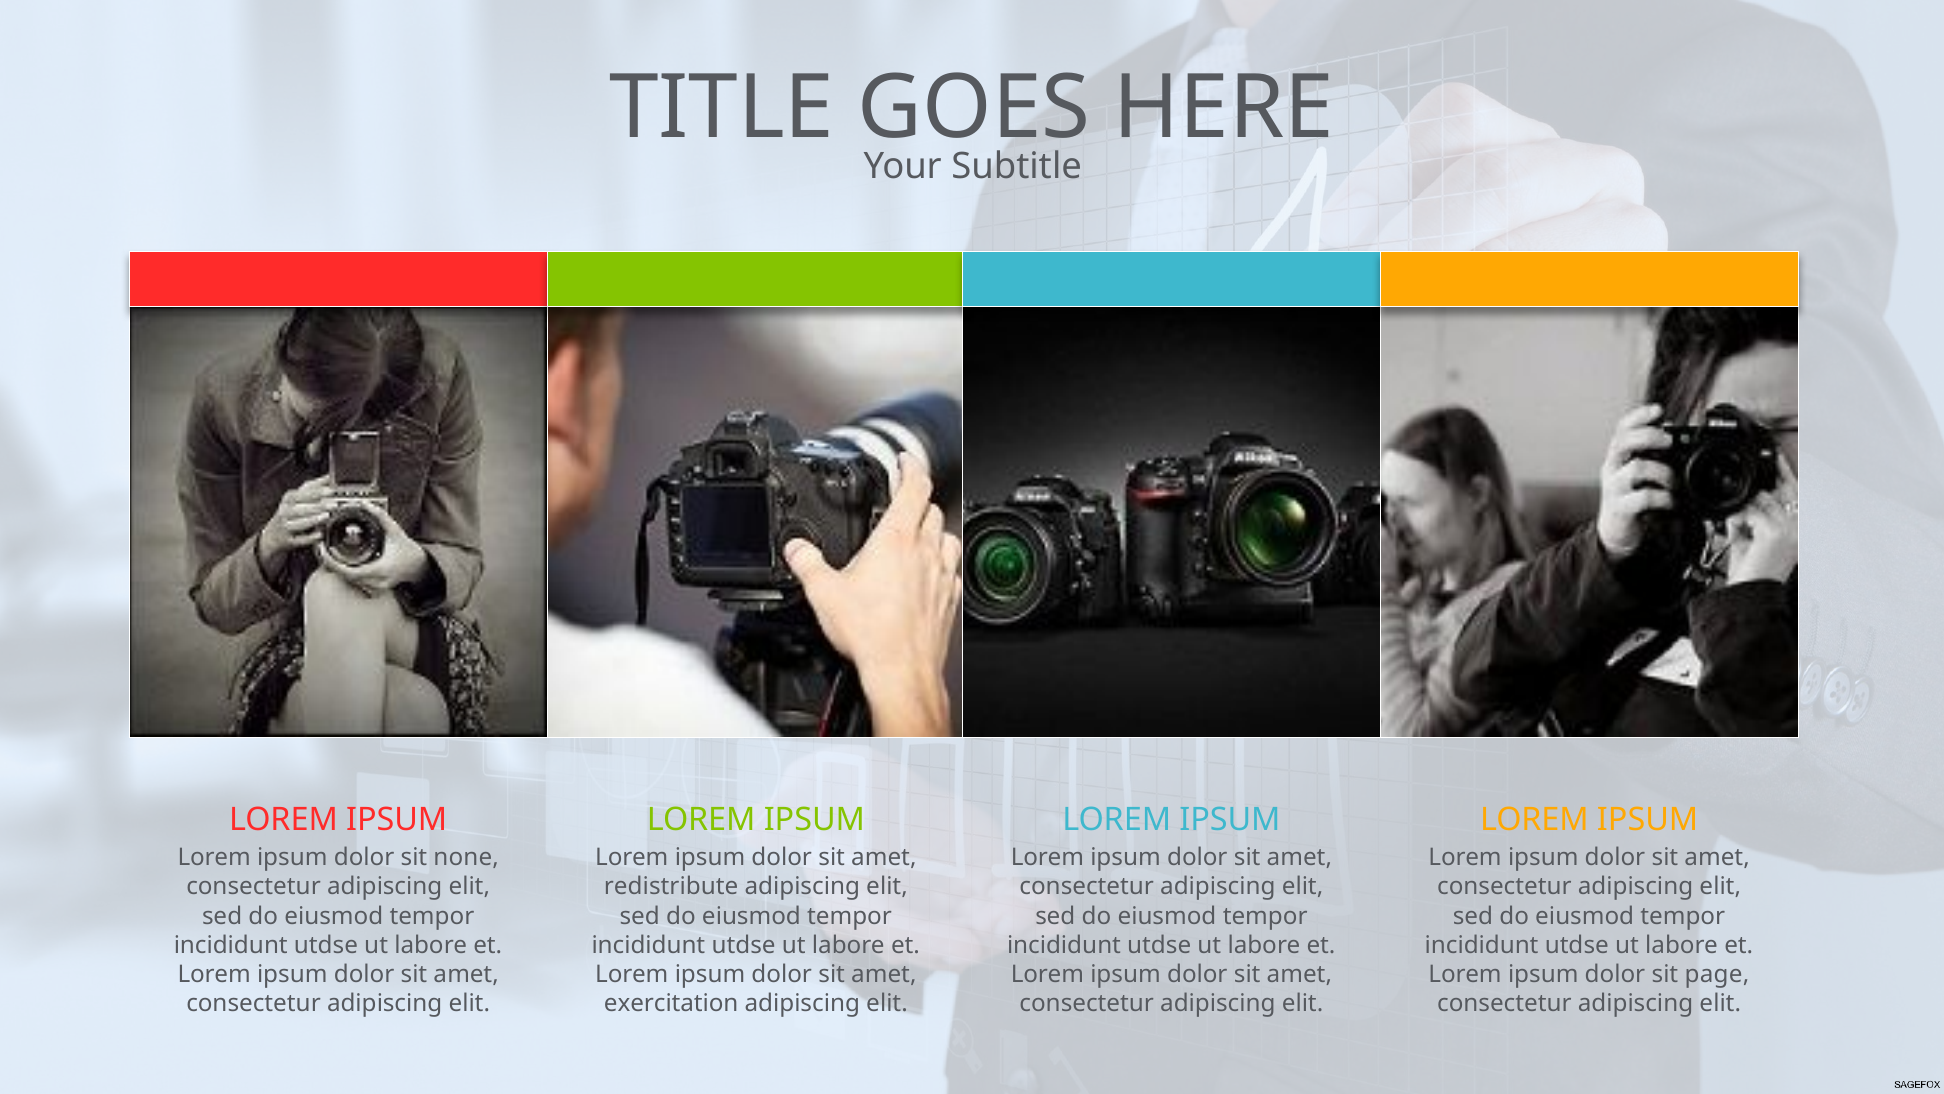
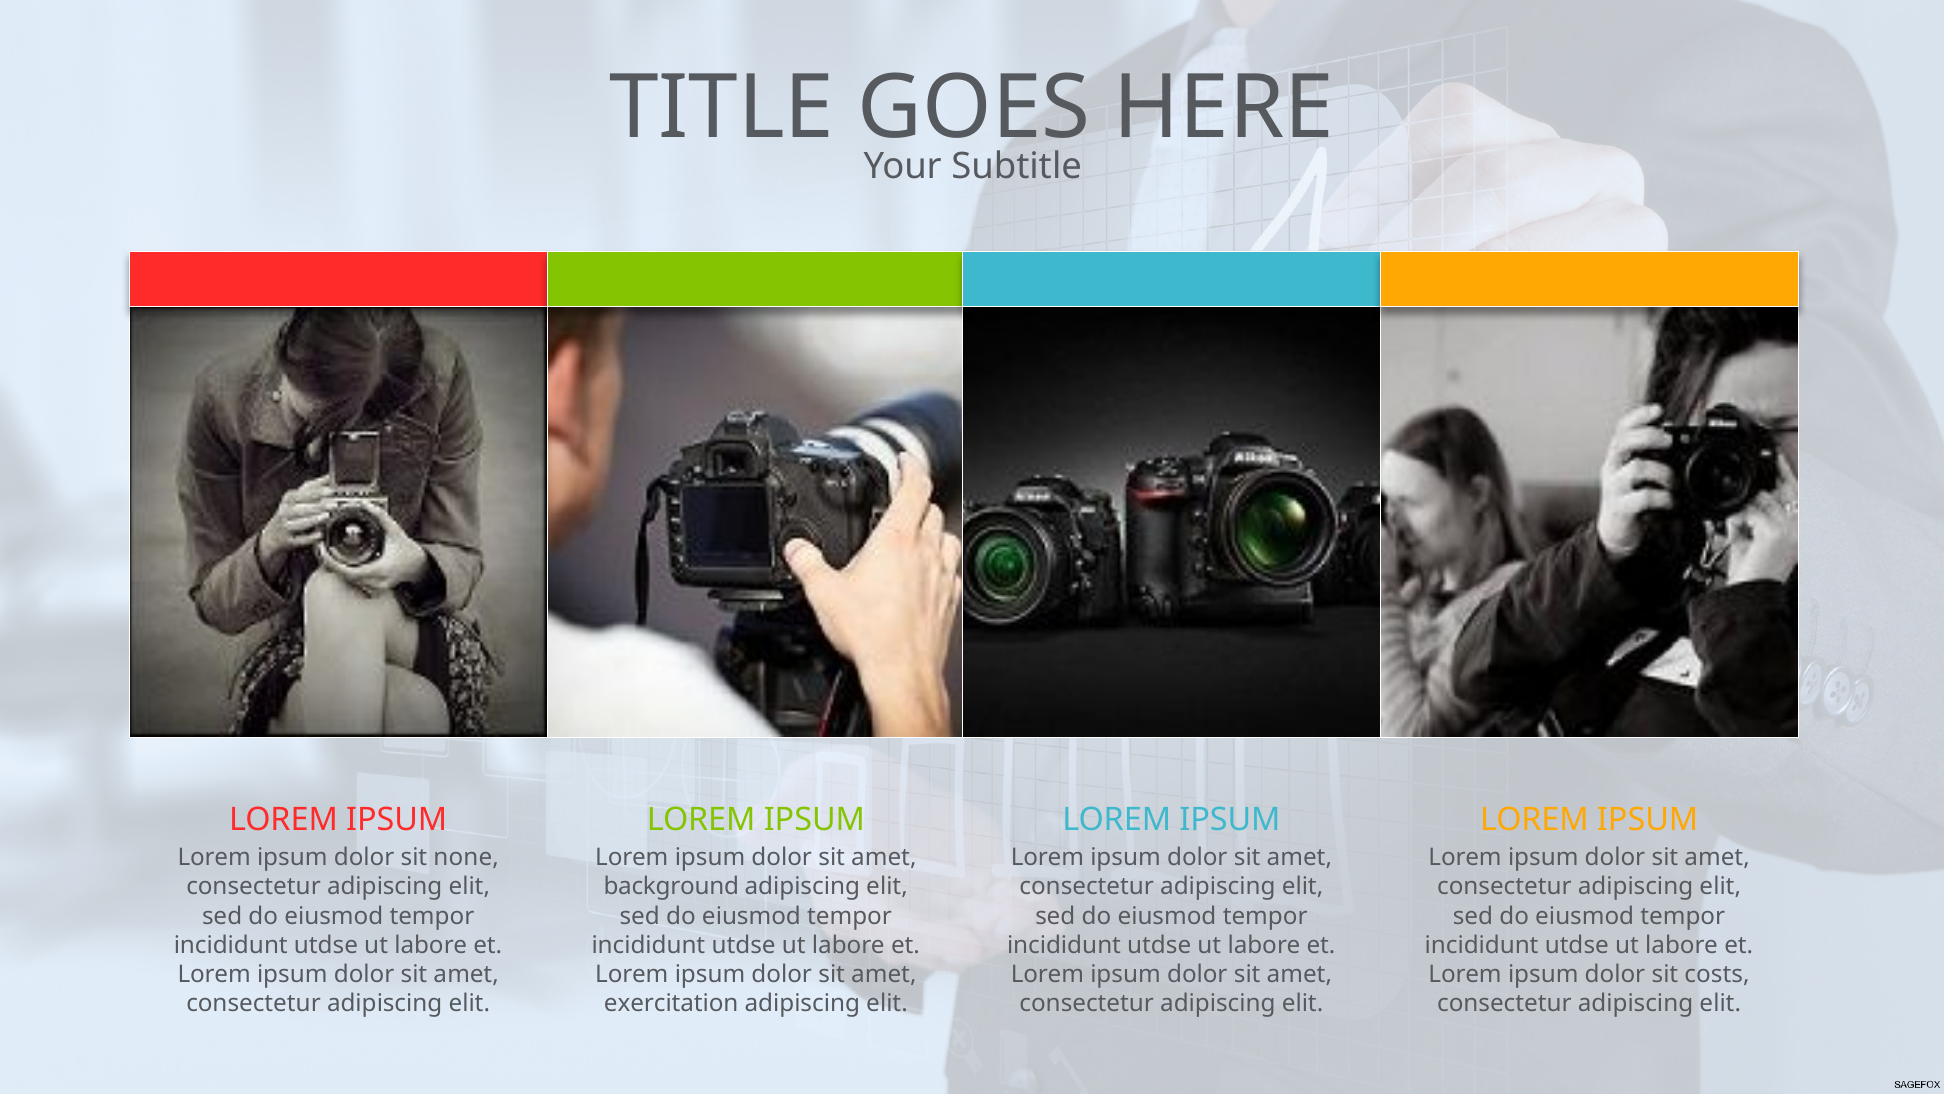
redistribute: redistribute -> background (671, 886)
page: page -> costs (1717, 974)
